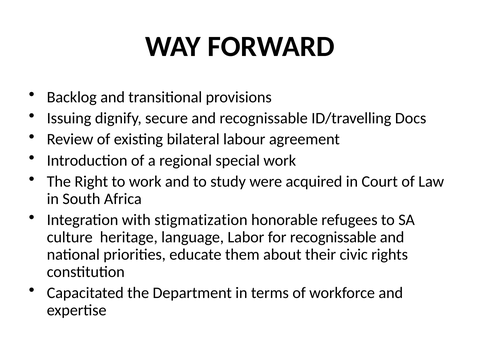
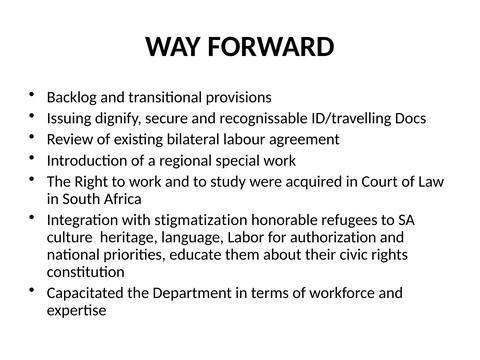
for recognissable: recognissable -> authorization (333, 237)
